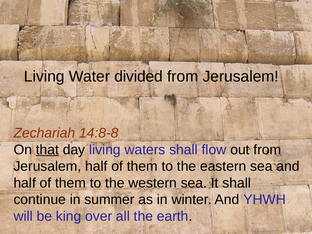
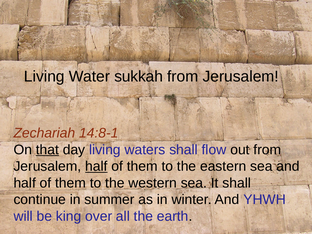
divided: divided -> sukkah (139, 76)
14:8-8: 14:8-8 -> 14:8-1 (99, 133)
half underline: none -> present (96, 166)
